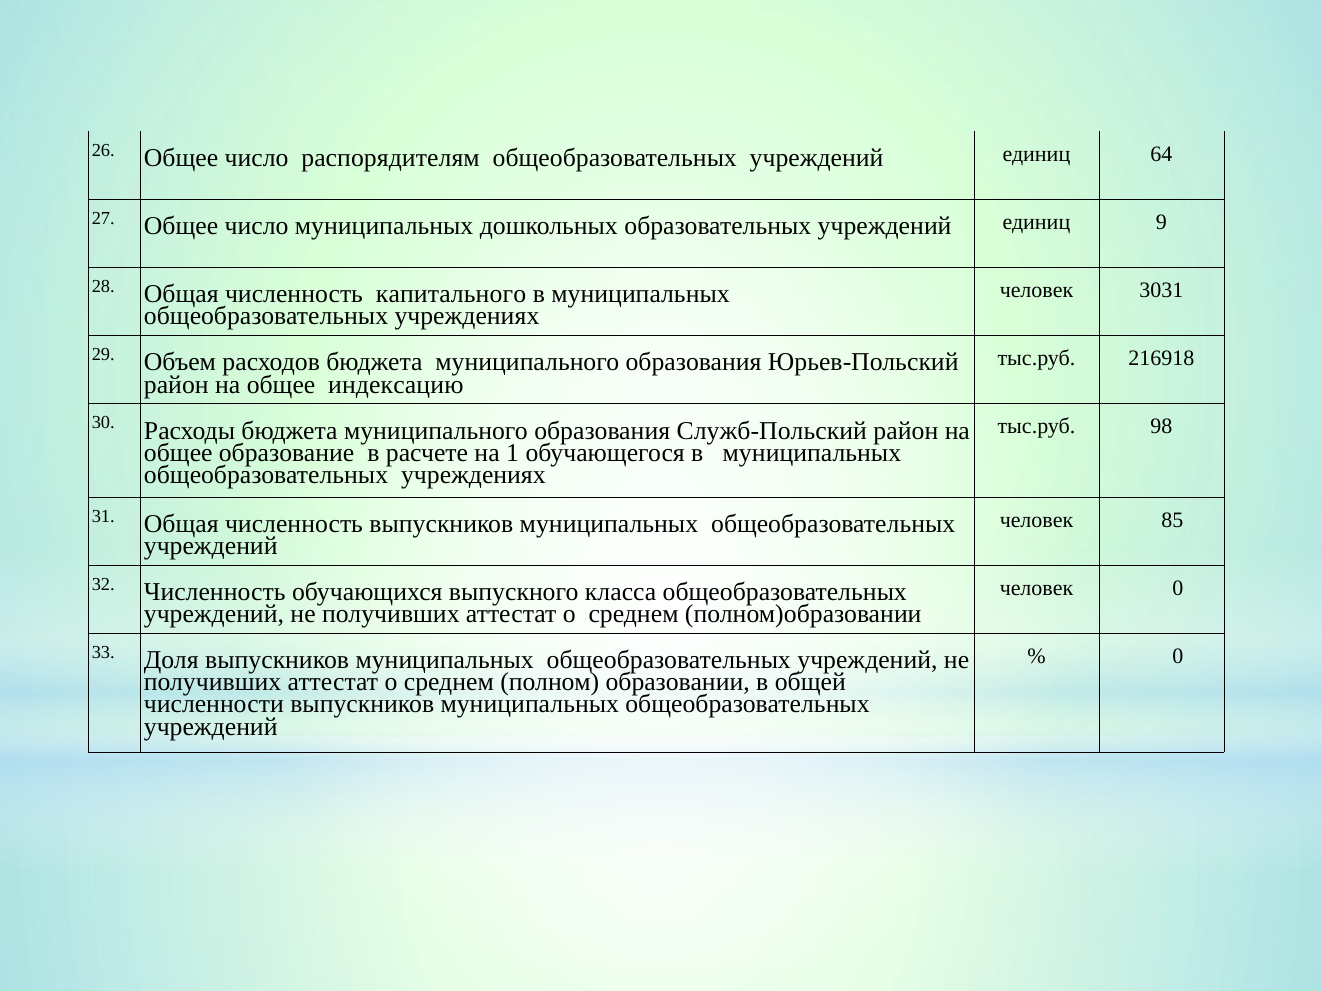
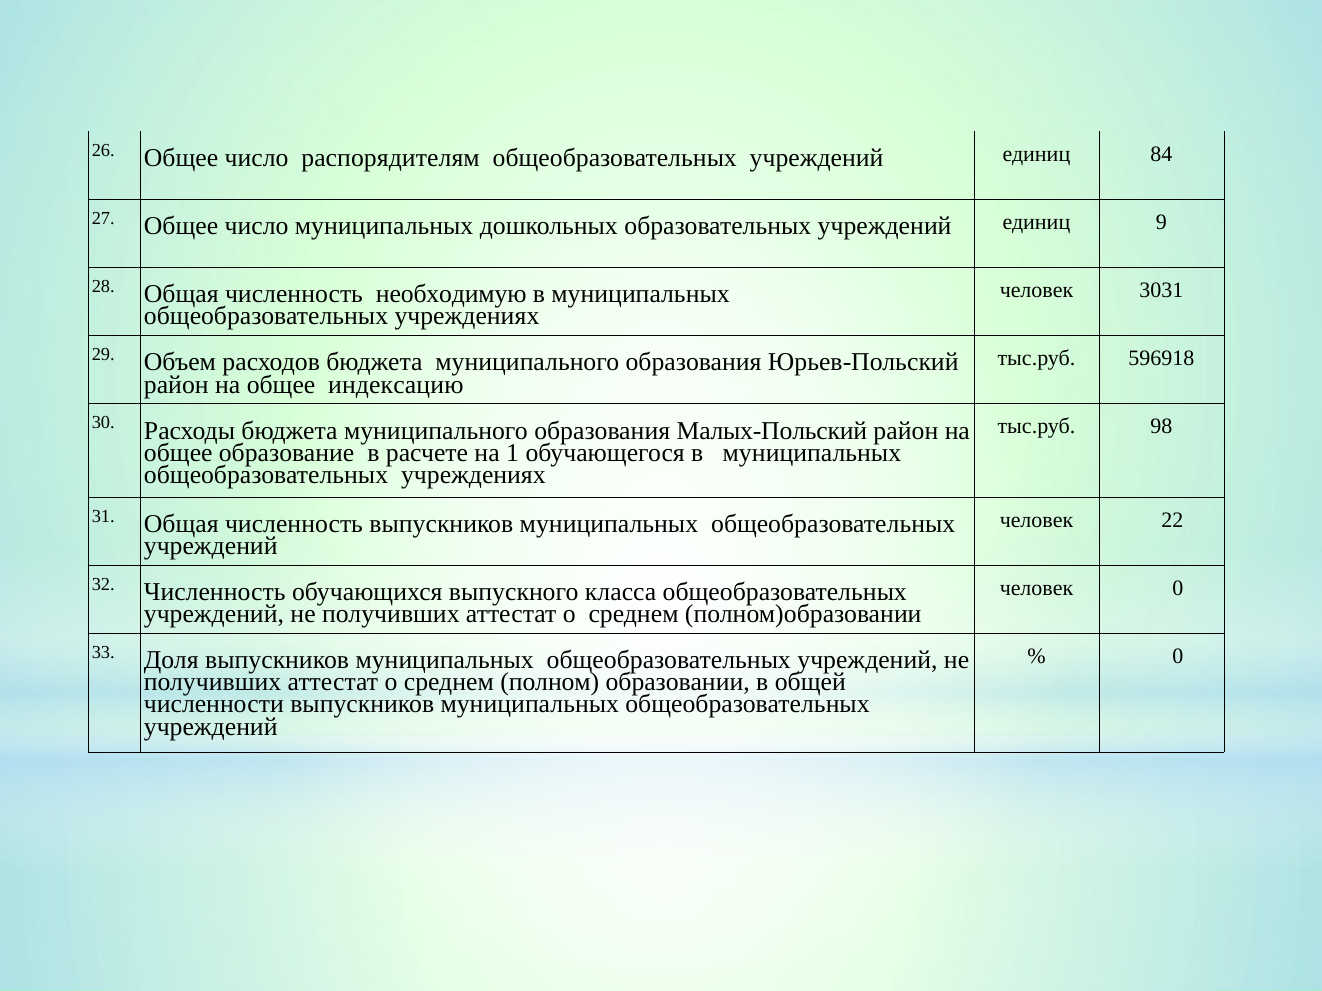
64: 64 -> 84 (1161, 154)
капитального: капитального -> необходимую (451, 294)
216918: 216918 -> 596918 (1161, 359)
Служб-Польский: Служб-Польский -> Малых-Польский (772, 431)
85: 85 -> 22 (1172, 520)
